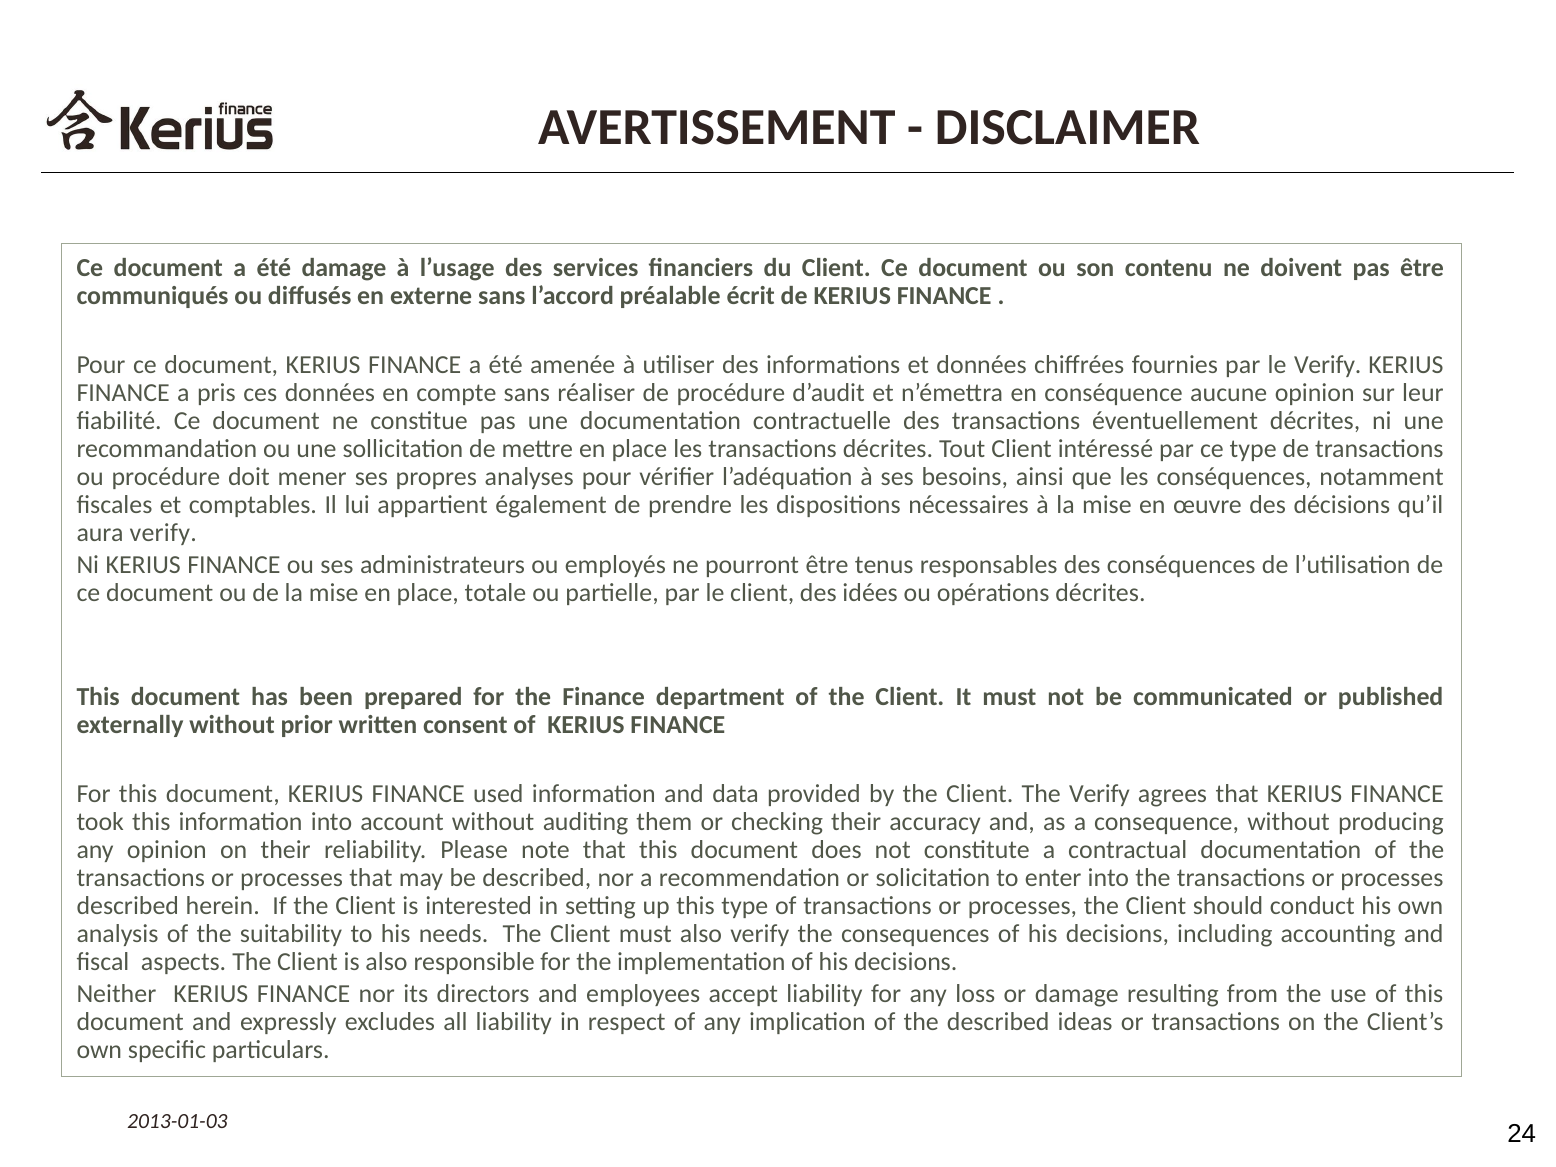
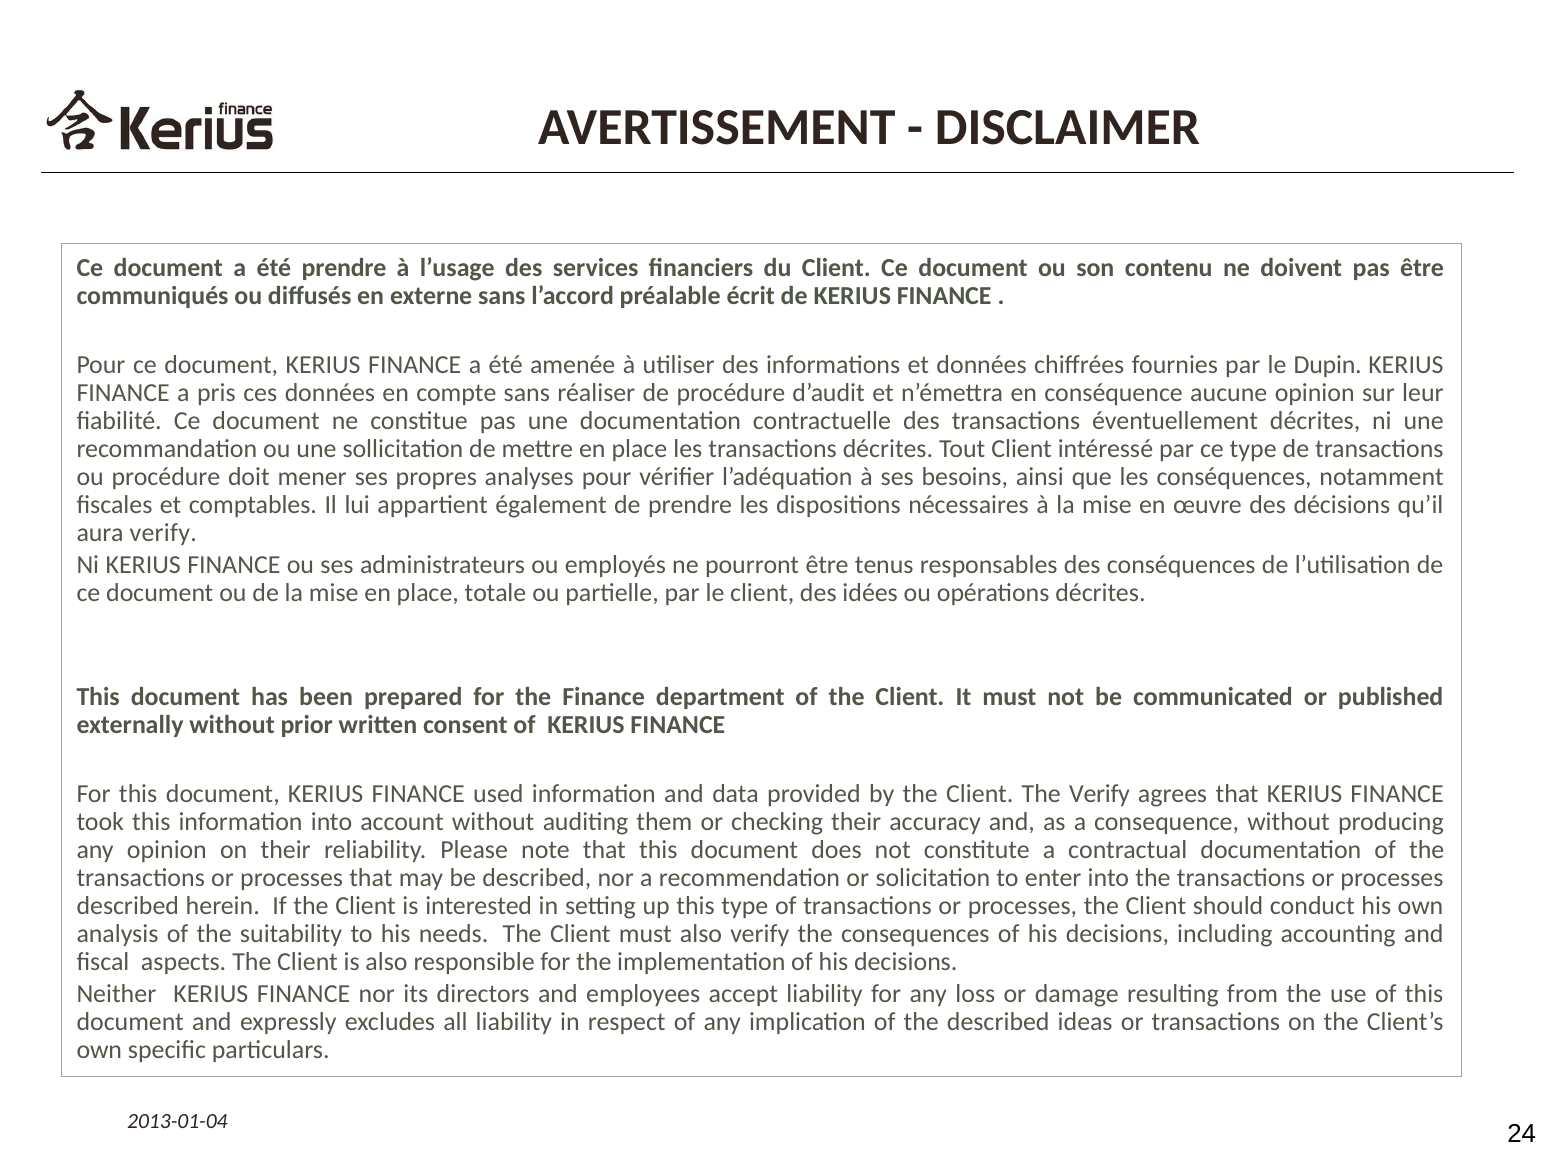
été damage: damage -> prendre (344, 268)
le Verify: Verify -> Dupin (1328, 365)
2013-01-03: 2013-01-03 -> 2013-01-04 (177, 1121)
